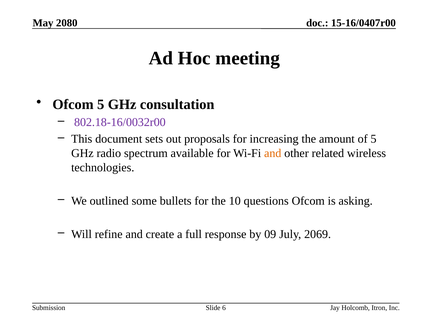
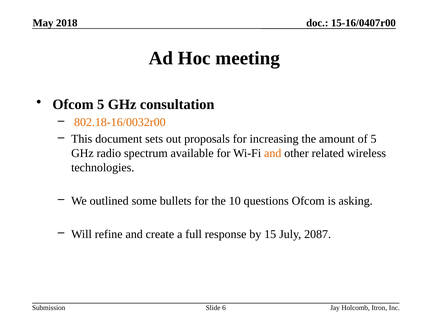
2080: 2080 -> 2018 (67, 23)
802.18-16/0032r00 colour: purple -> orange (120, 122)
09: 09 -> 15 (270, 234)
2069: 2069 -> 2087 (318, 234)
